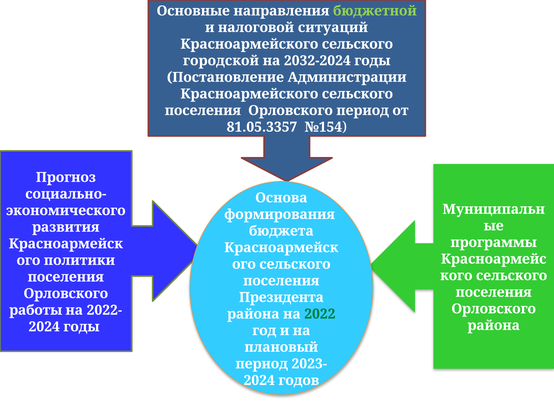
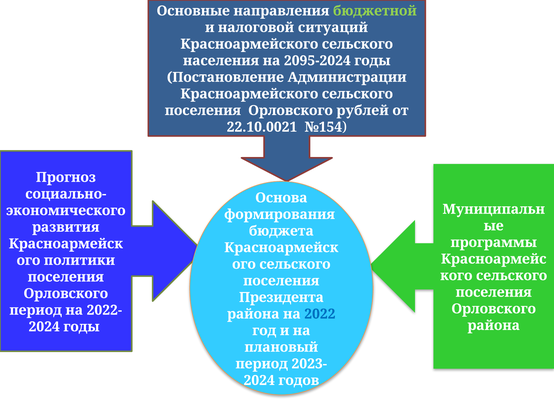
городской: городской -> населения (221, 61)
2032-2024: 2032-2024 -> 2095-2024 (317, 61)
Орловского период: период -> рублей (363, 111)
81.05.3357: 81.05.3357 -> 22.10.0021 (262, 127)
работы: работы -> период (36, 311)
2022 colour: green -> blue (320, 314)
